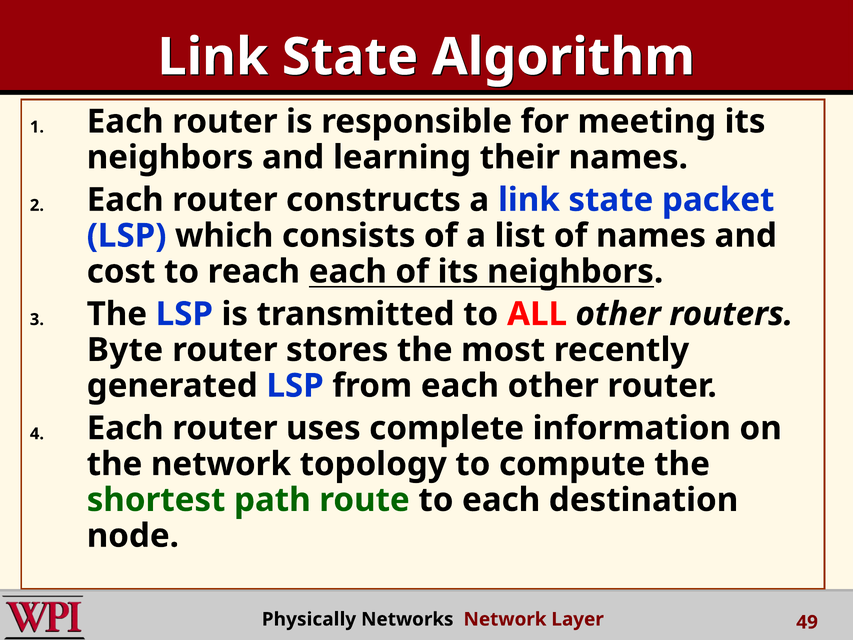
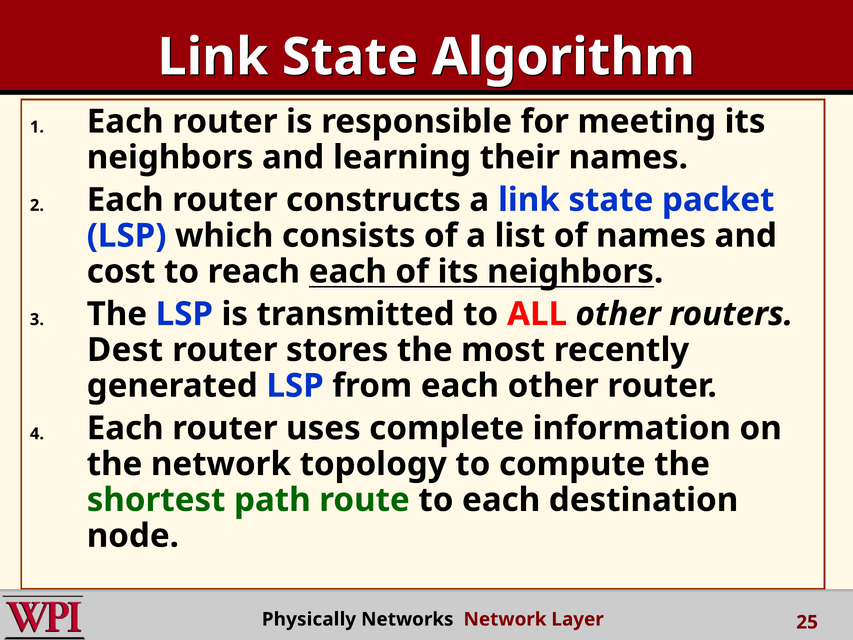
Byte: Byte -> Dest (125, 350)
49: 49 -> 25 (807, 622)
